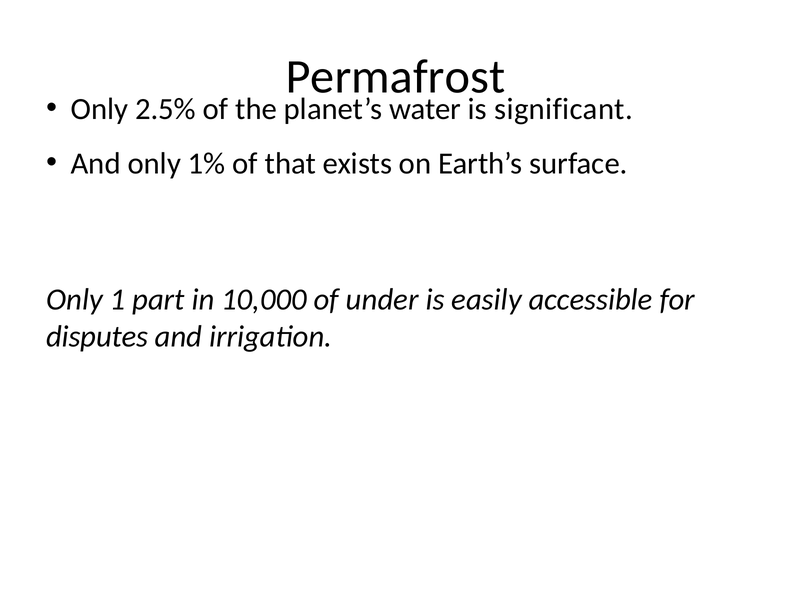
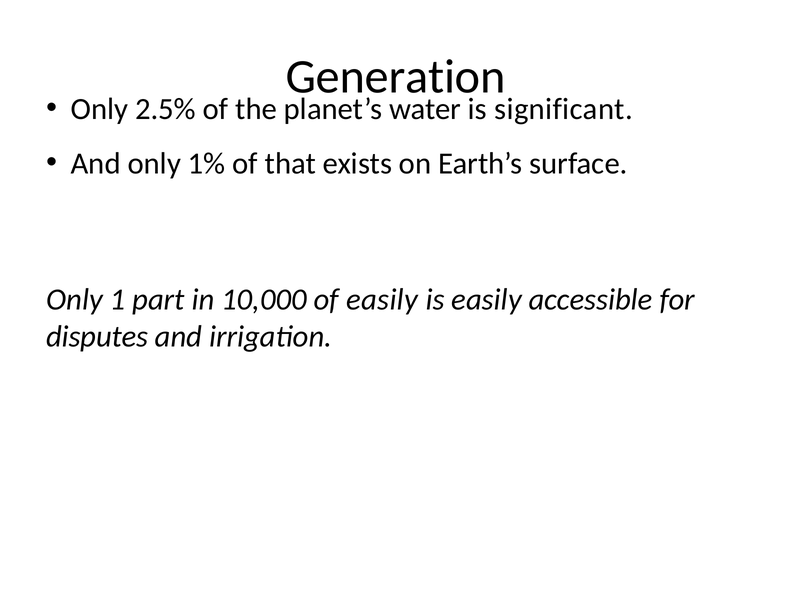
Permafrost: Permafrost -> Generation (396, 77)
of under: under -> easily (382, 299)
